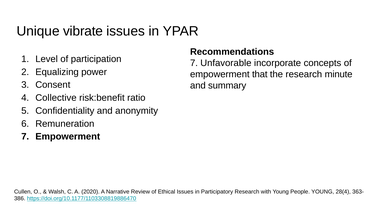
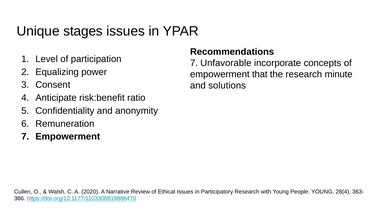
vibrate: vibrate -> stages (83, 31)
summary: summary -> solutions (227, 86)
Collective: Collective -> Anticipate (56, 98)
